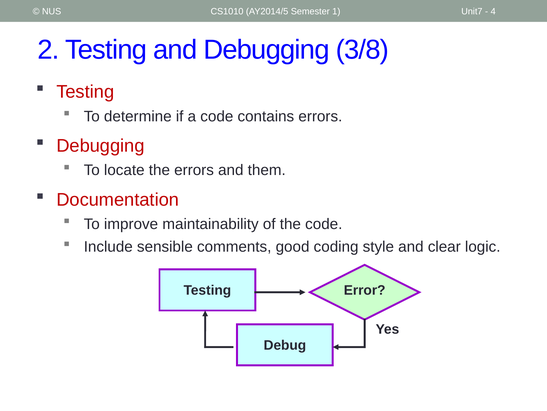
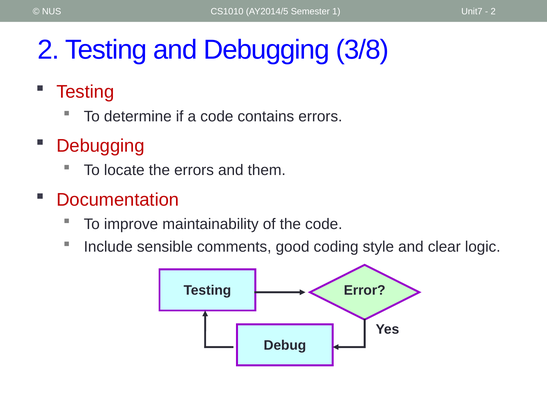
4: 4 -> 2 (493, 12)
